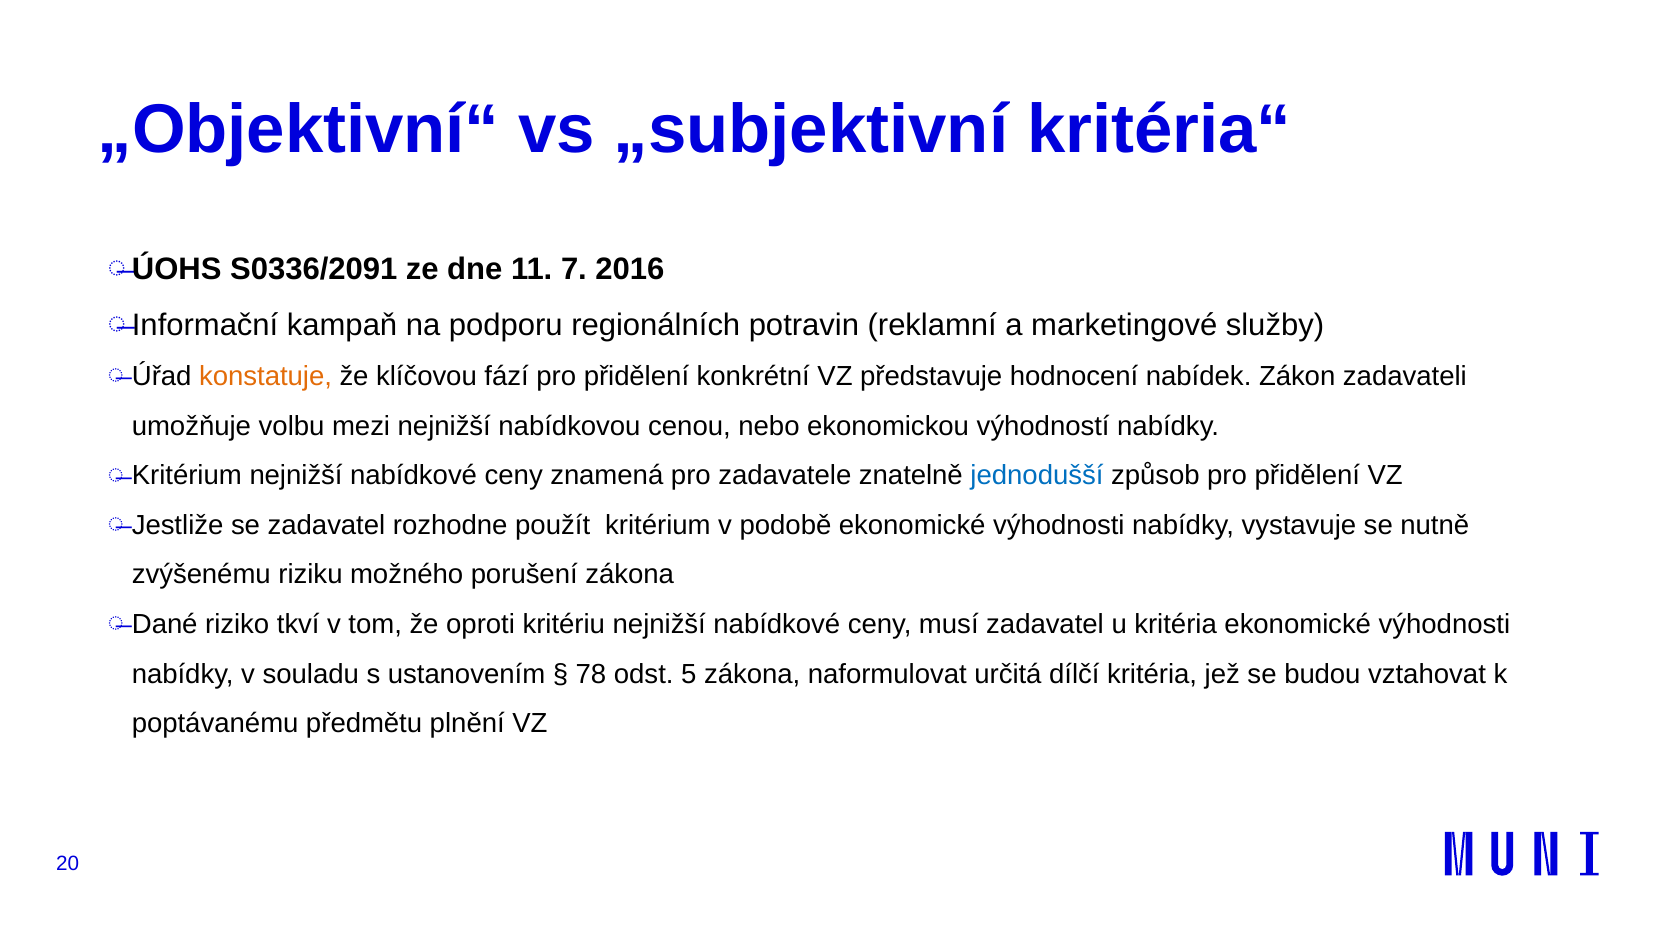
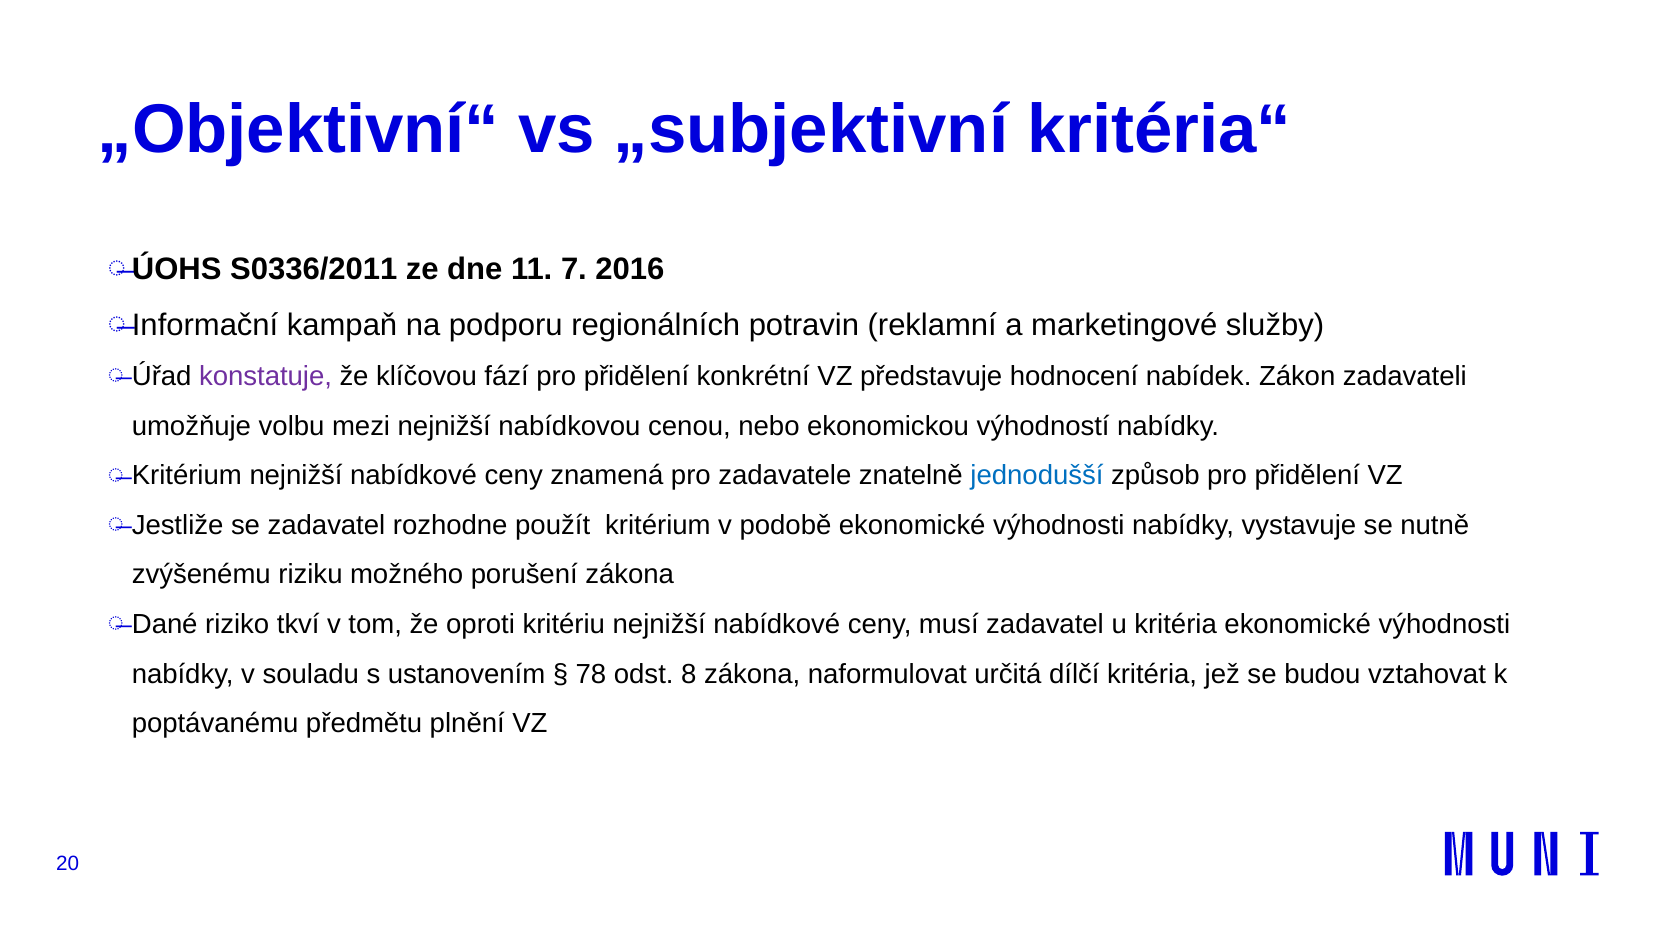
S0336/2091: S0336/2091 -> S0336/2011 (314, 269)
konstatuje colour: orange -> purple (266, 376)
5: 5 -> 8 (689, 674)
